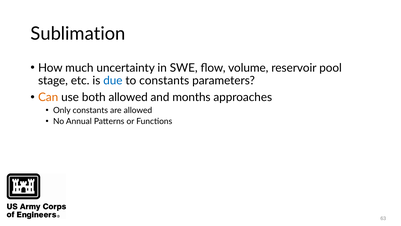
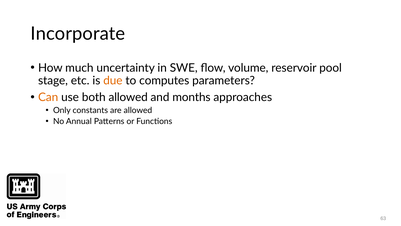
Sublimation: Sublimation -> Incorporate (78, 34)
due colour: blue -> orange (113, 80)
to constants: constants -> computes (164, 80)
